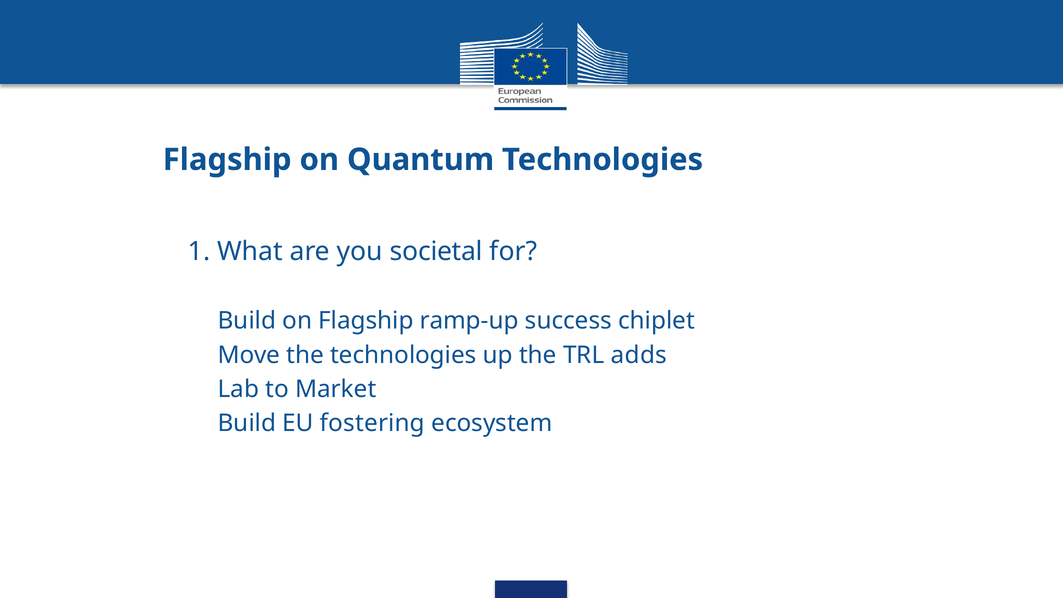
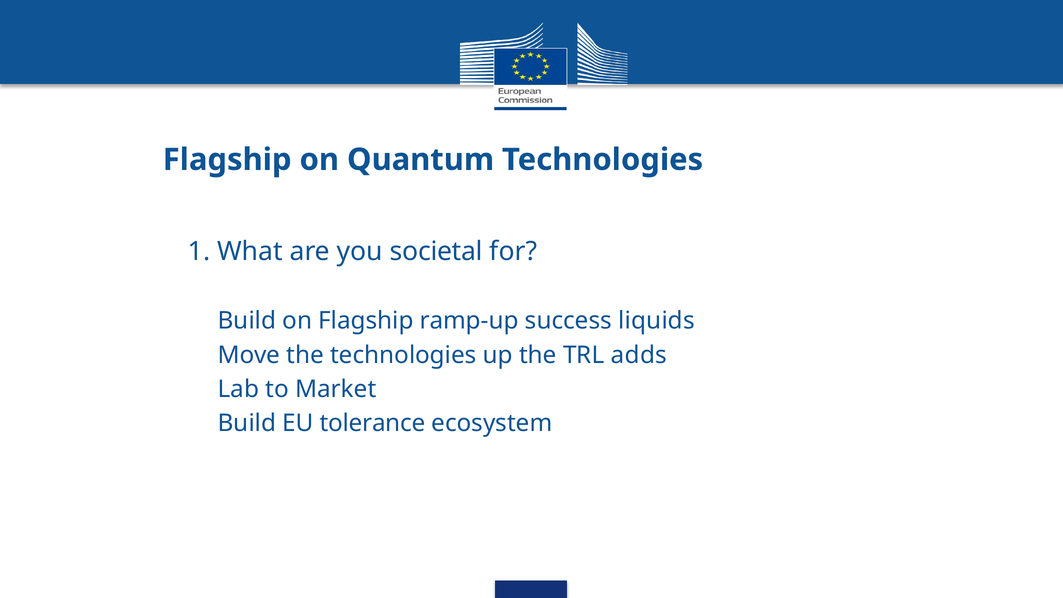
chiplet: chiplet -> liquids (657, 321)
fostering: fostering -> tolerance (373, 423)
